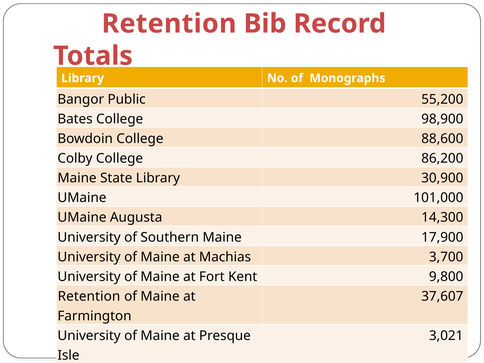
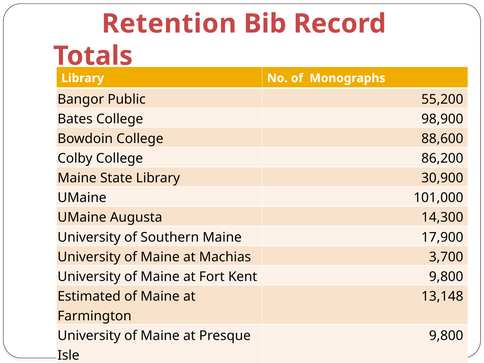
Retention: Retention -> Estimated (89, 296)
37,607: 37,607 -> 13,148 (442, 296)
3,021: 3,021 -> 9,800 (446, 336)
